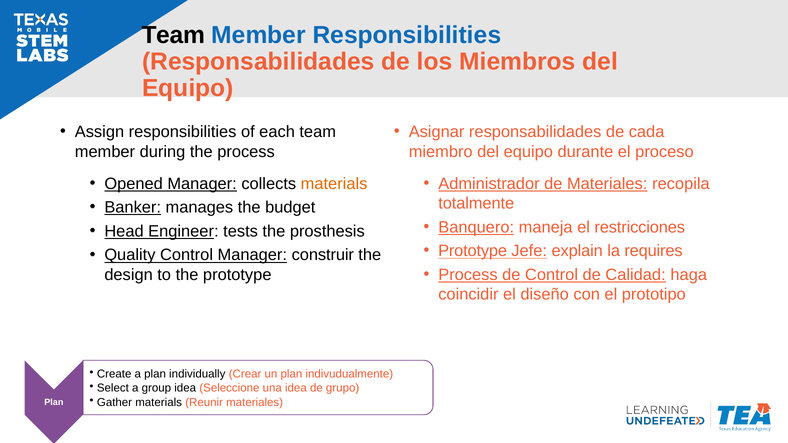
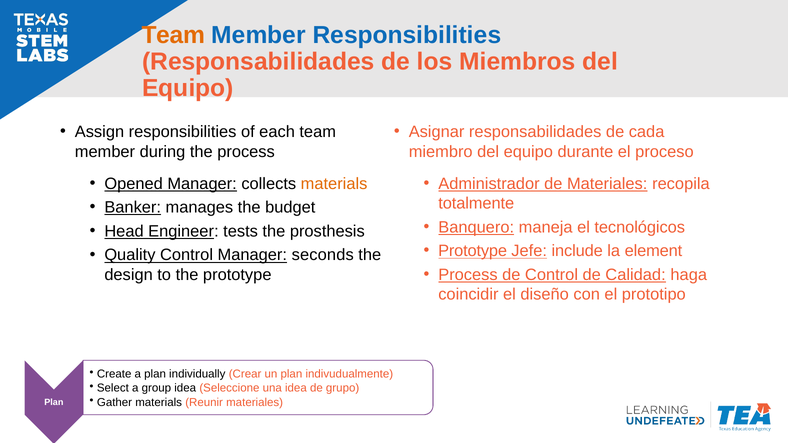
Team colour: black -> orange (173, 35)
restricciones: restricciones -> tecnológicos (640, 227)
explain: explain -> include (577, 251)
requires: requires -> element (653, 251)
construir: construir -> seconds (323, 255)
